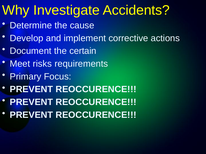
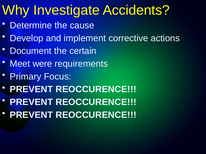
risks: risks -> were (42, 64)
